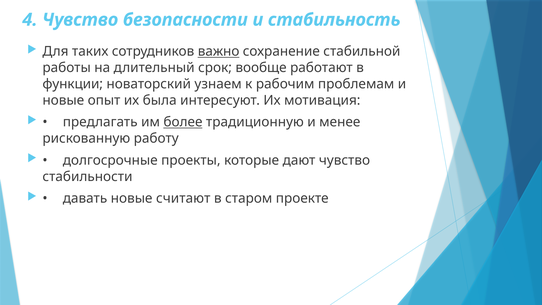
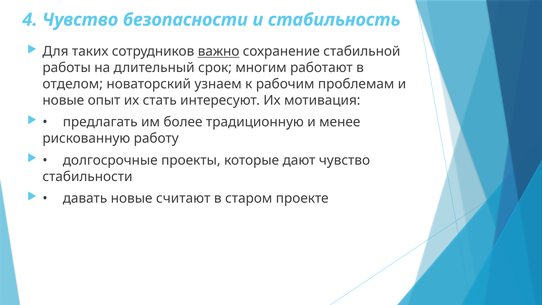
вообще: вообще -> многим (261, 68)
функции: функции -> отделом (73, 84)
была: была -> стать (160, 100)
более underline: present -> none (183, 122)
